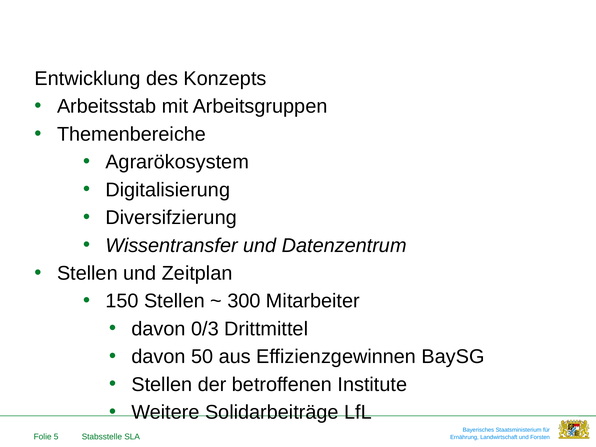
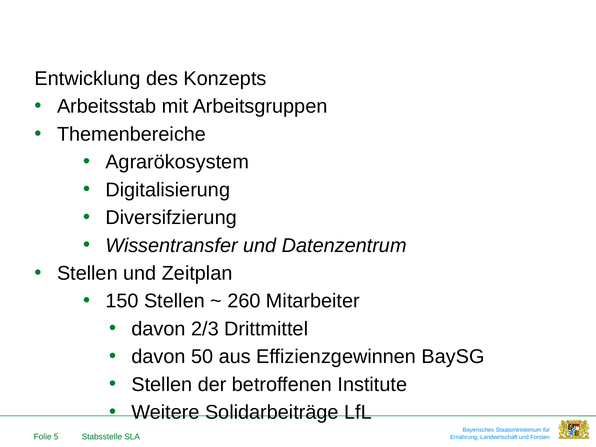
300: 300 -> 260 (244, 301)
0/3: 0/3 -> 2/3 (205, 329)
